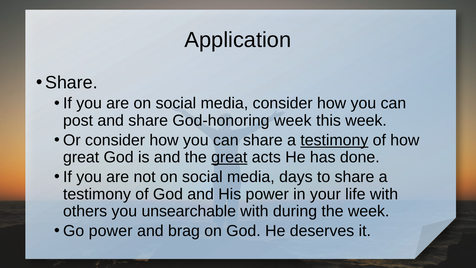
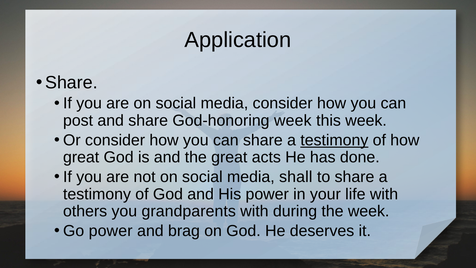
great underline: present -> none (229, 157)
days: days -> shall (296, 177)
unsearchable: unsearchable -> grandparents (189, 211)
